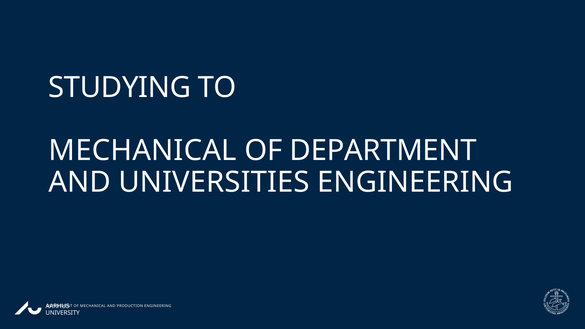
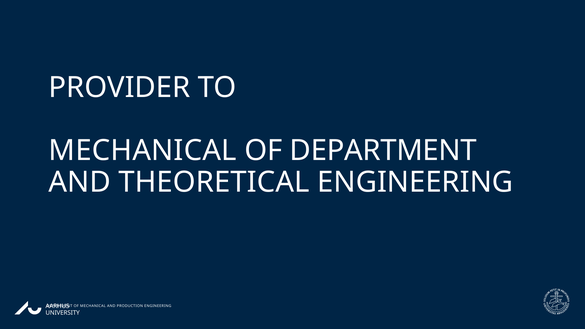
STUDYING: STUDYING -> PROVIDER (120, 87)
UNIVERSITIES: UNIVERSITIES -> THEORETICAL (214, 182)
